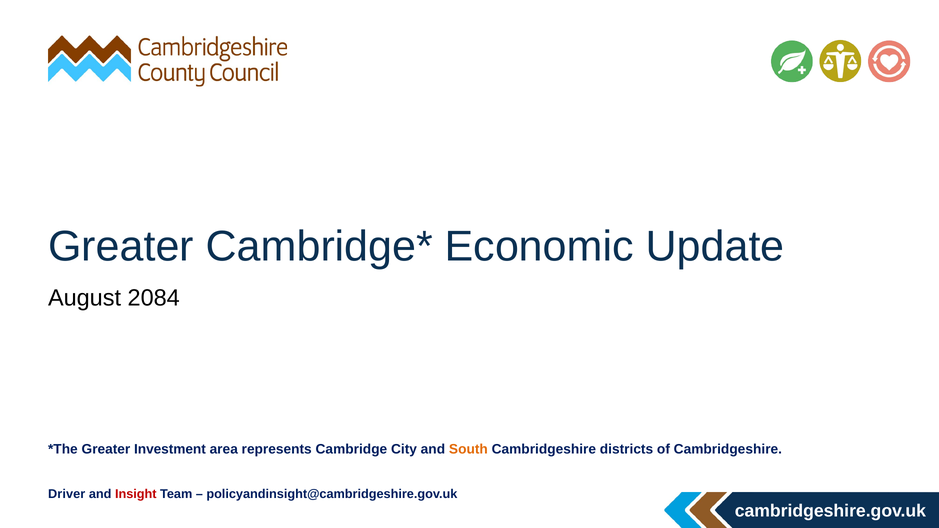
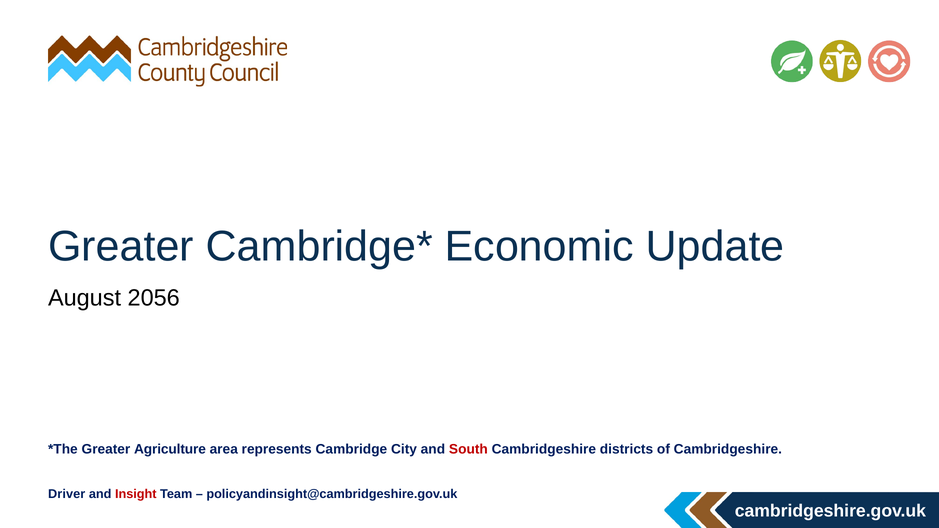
2084: 2084 -> 2056 (154, 298)
Investment: Investment -> Agriculture (170, 449)
South colour: orange -> red (468, 449)
